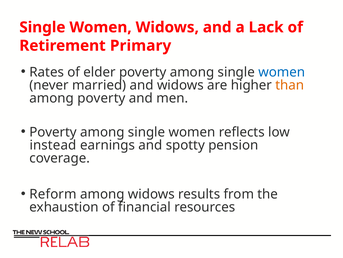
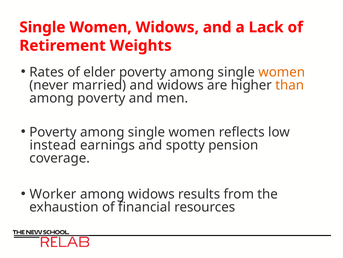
Primary: Primary -> Weights (141, 46)
women colour: blue -> orange (282, 72)
Reform: Reform -> Worker (53, 194)
